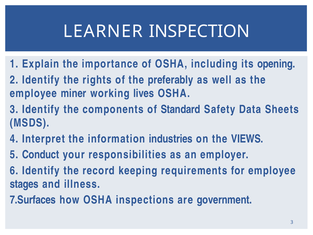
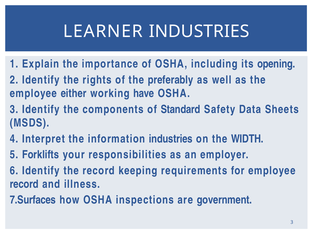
LEARNER INSPECTION: INSPECTION -> INDUSTRIES (199, 31)
miner: miner -> either (74, 93)
lives: lives -> have (144, 93)
VIEWS: VIEWS -> WIDTH (247, 139)
Conduct: Conduct -> Forklifts (41, 155)
stages: stages -> record (24, 184)
